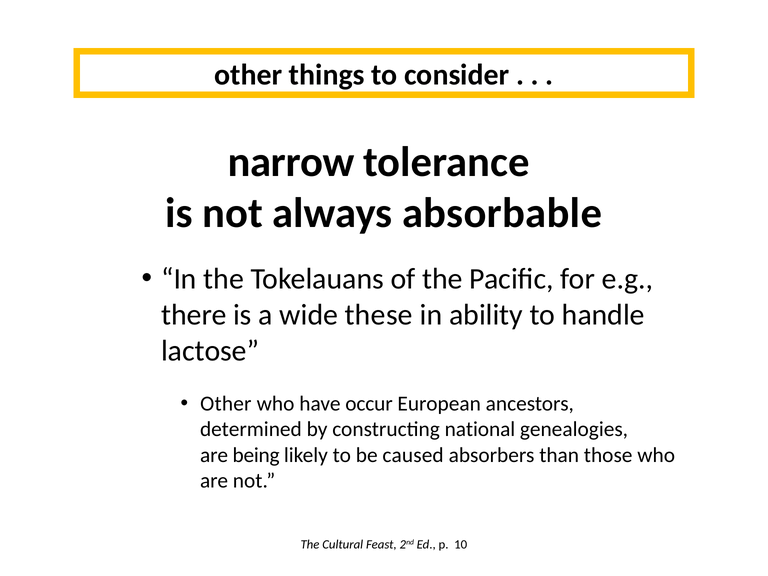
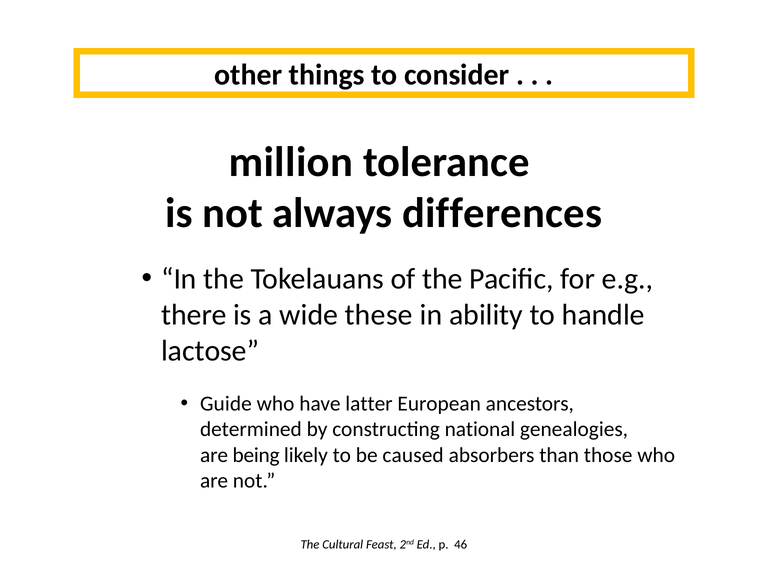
narrow: narrow -> million (291, 162)
absorbable: absorbable -> differences (502, 213)
Other: Other -> Guide (226, 404)
occur: occur -> latter (369, 404)
10: 10 -> 46 (461, 544)
